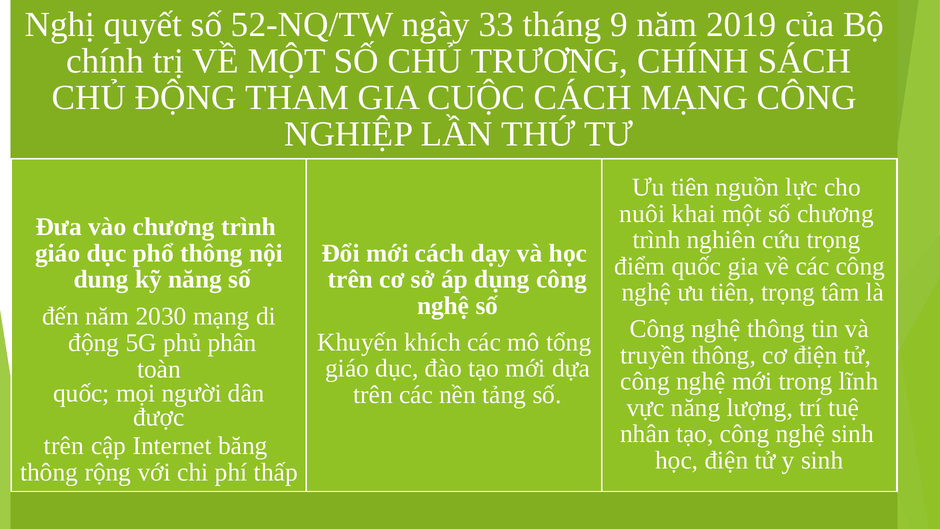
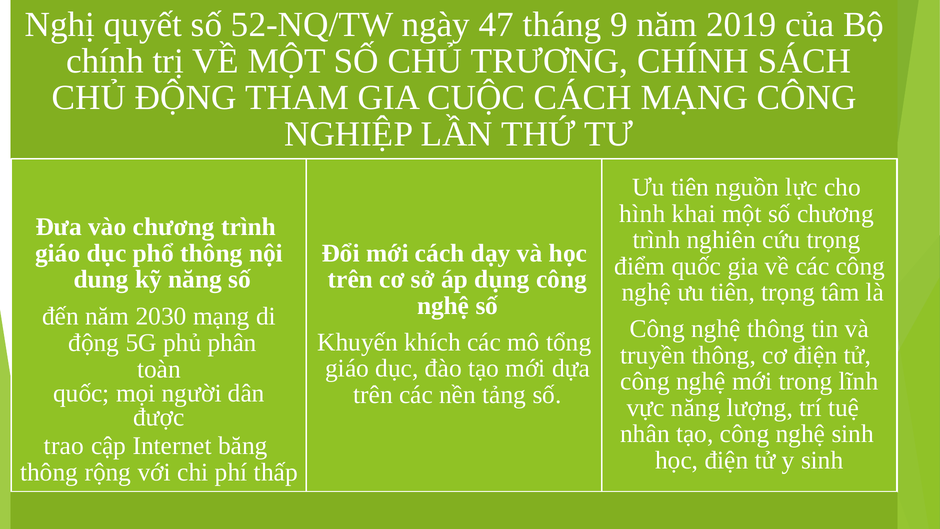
33: 33 -> 47 (496, 25)
nuôi: nuôi -> hình (642, 214)
trên: trên -> trao (64, 446)
